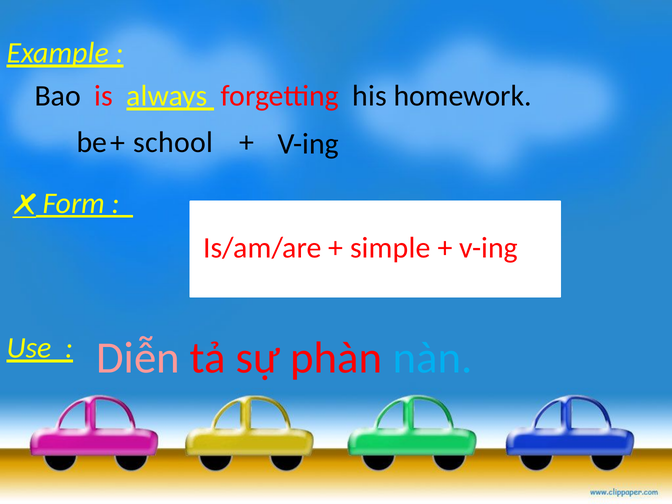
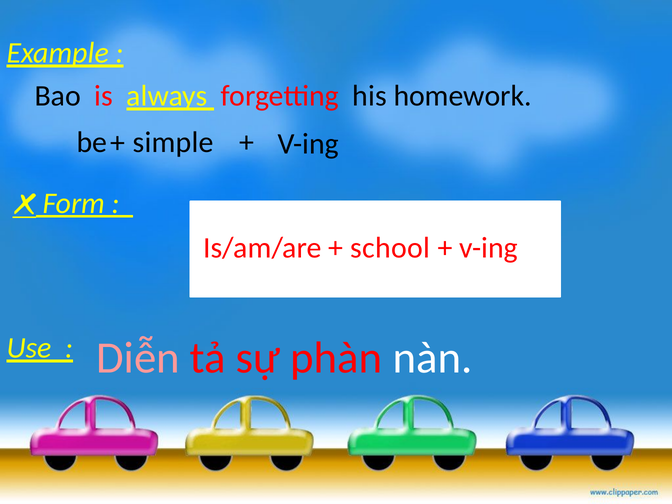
school: school -> simple (173, 142)
simple: simple -> school (390, 248)
nàn colour: light blue -> white (432, 358)
